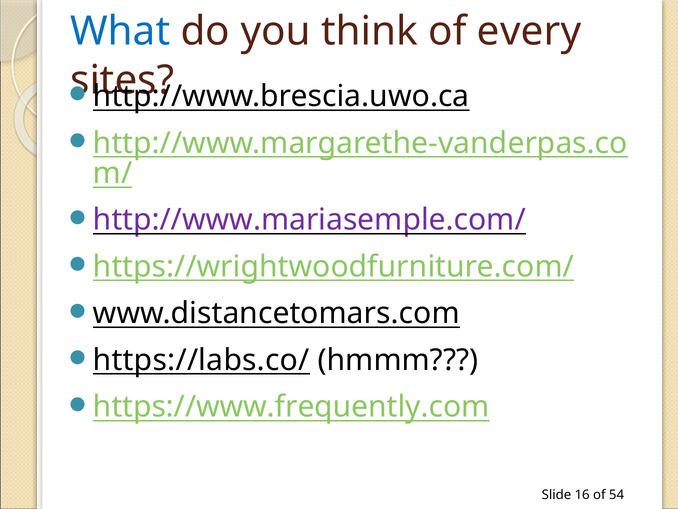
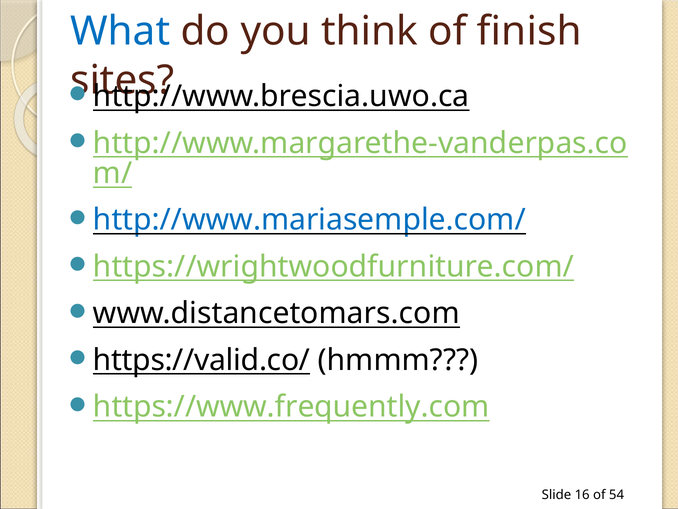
every: every -> finish (529, 32)
http://www.mariasemple.com/ colour: purple -> blue (309, 220)
https://labs.co/: https://labs.co/ -> https://valid.co/ (202, 360)
